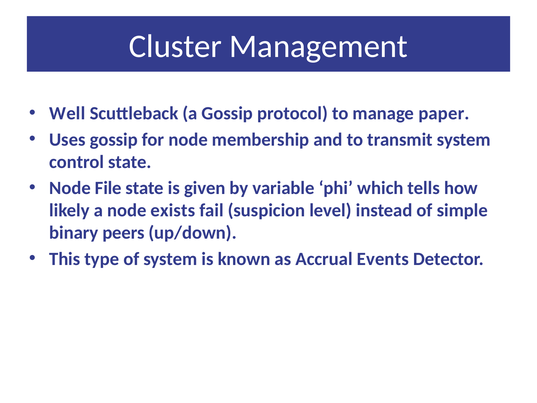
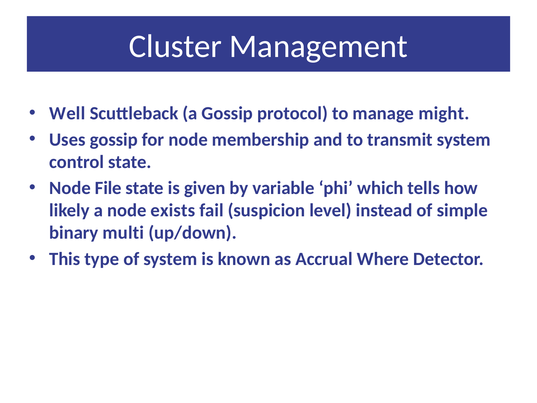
paper: paper -> might (444, 113)
peers: peers -> multi (123, 233)
Events: Events -> Where (383, 259)
